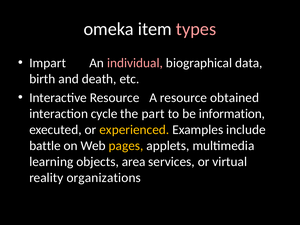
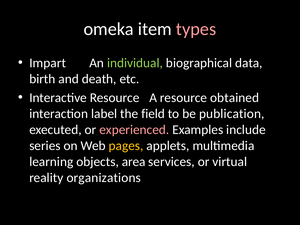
individual colour: pink -> light green (135, 63)
cycle: cycle -> label (104, 114)
part: part -> field (153, 114)
information: information -> publication (232, 114)
experienced colour: yellow -> pink (134, 130)
battle: battle -> series (45, 146)
